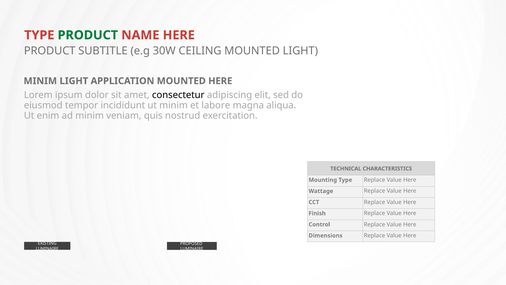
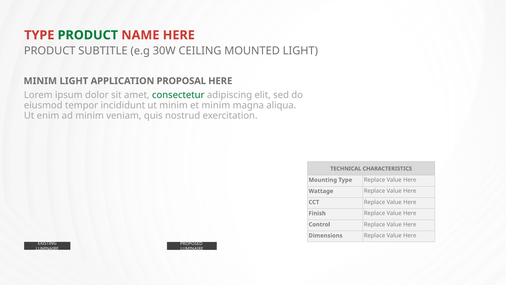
APPLICATION MOUNTED: MOUNTED -> PROPOSAL (181, 81)
consectetur colour: black -> green (178, 95)
et labore: labore -> minim (216, 105)
